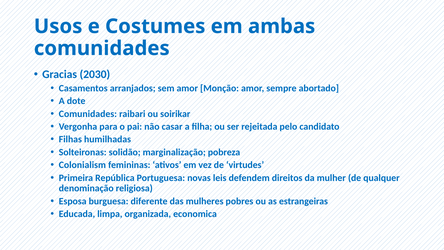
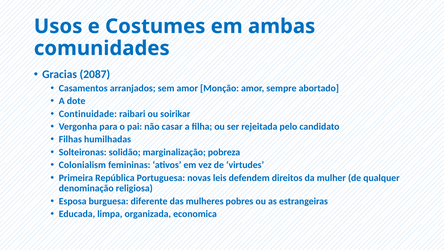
2030: 2030 -> 2087 (95, 74)
Comunidades: Comunidades -> Continuidade (88, 114)
